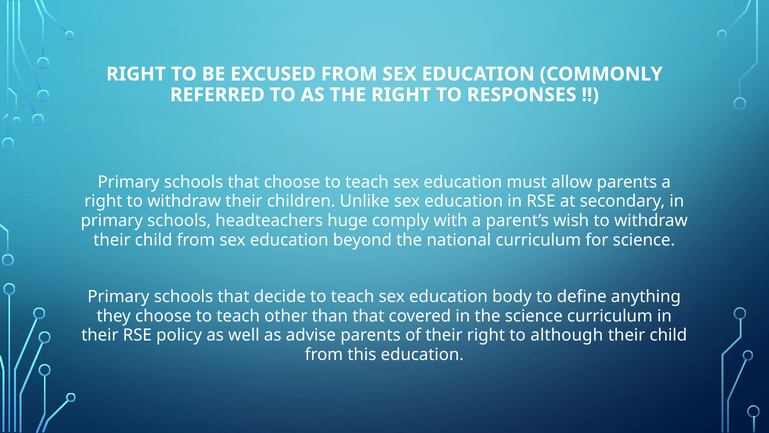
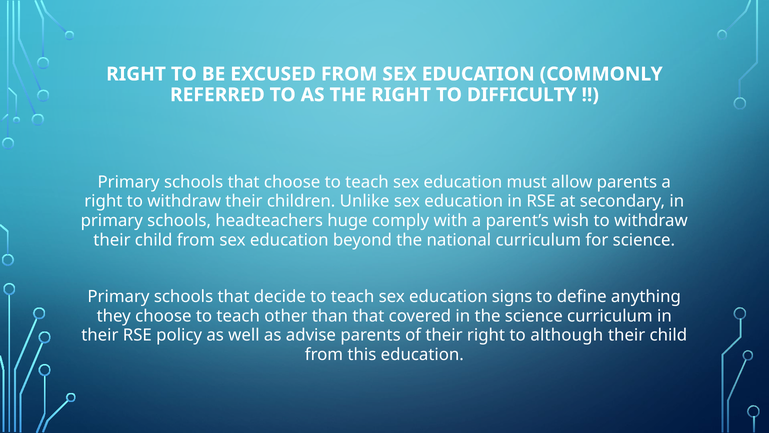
RESPONSES: RESPONSES -> DIFFICULTY (522, 95)
body: body -> signs (512, 296)
